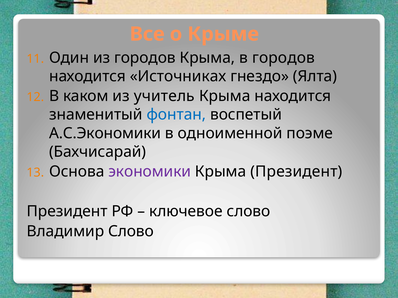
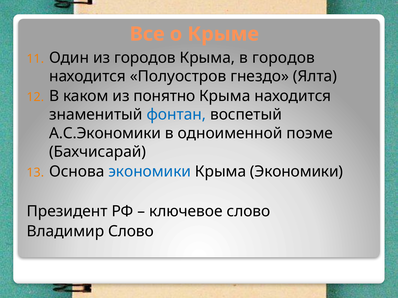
Источниках: Источниках -> Полуостров (178, 76)
учитель: учитель -> понятно (164, 96)
экономики colour: purple -> blue (150, 172)
Крыма Президент: Президент -> Экономики (297, 172)
